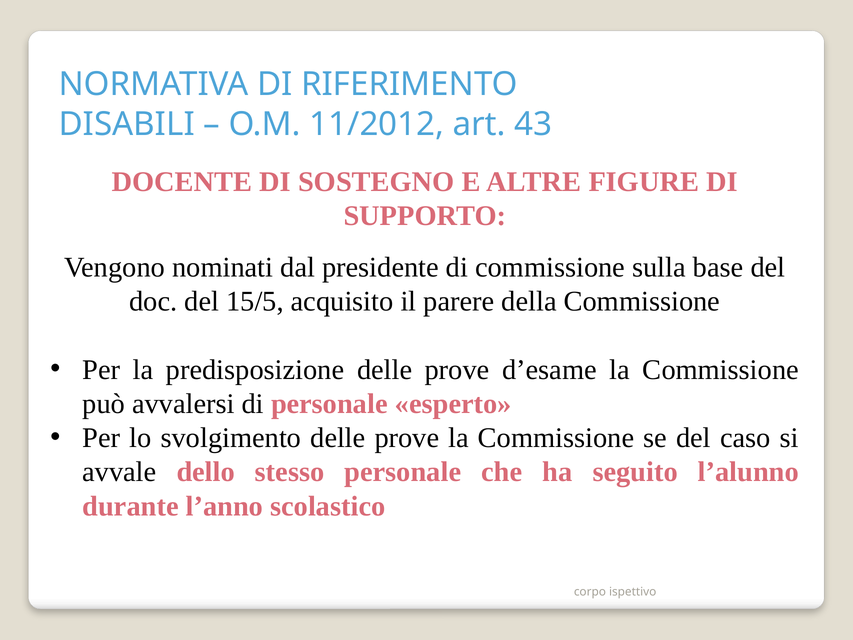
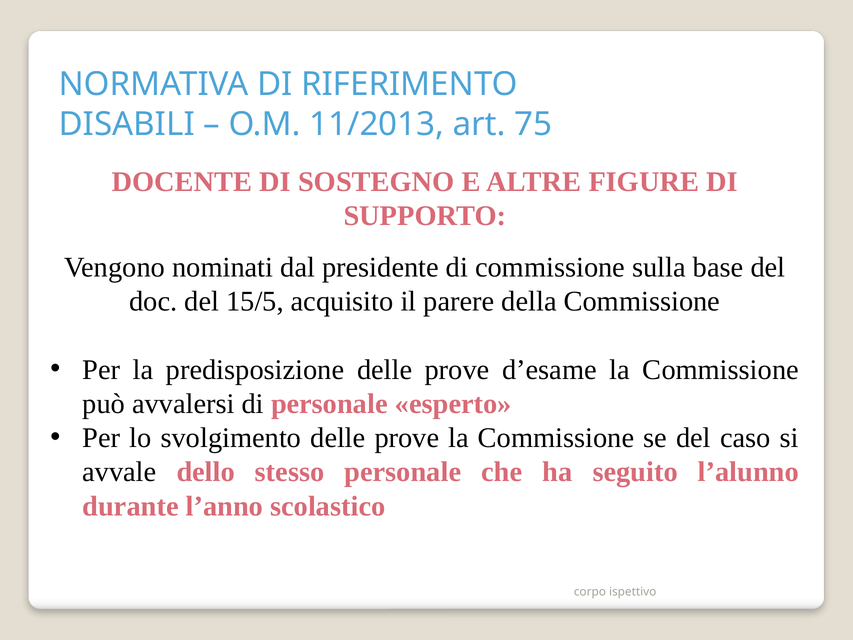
11/2012: 11/2012 -> 11/2013 (377, 124)
43: 43 -> 75 (533, 124)
